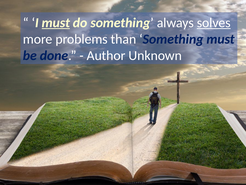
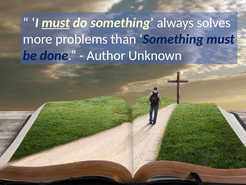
solves underline: present -> none (214, 23)
